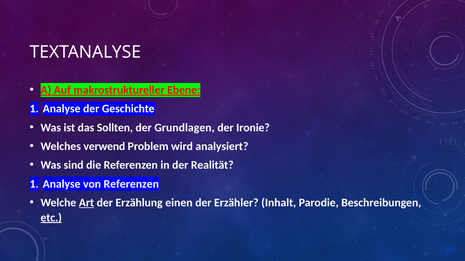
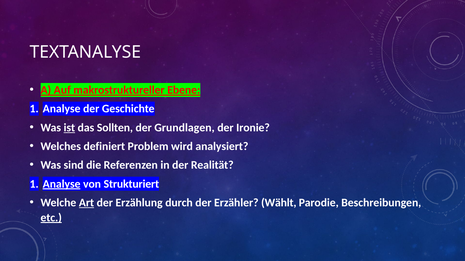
ist underline: none -> present (69, 128)
verwend: verwend -> definiert (104, 147)
Analyse underline: none -> present (62, 184)
von Referenzen: Referenzen -> Strukturiert (131, 184)
einen: einen -> durch (179, 203)
Inhalt: Inhalt -> Wählt (279, 203)
